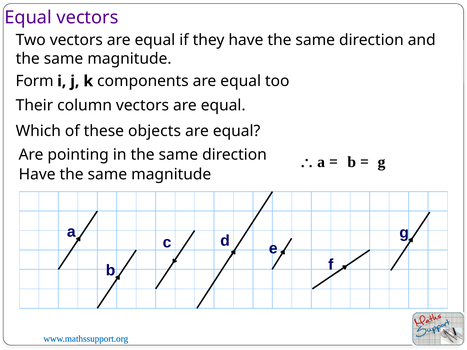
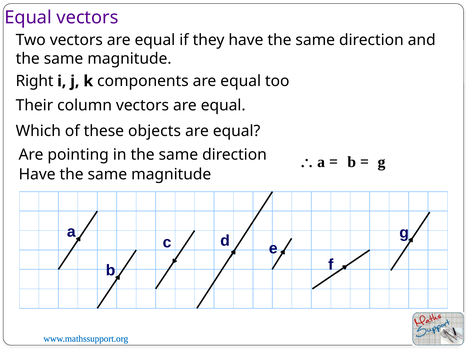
Form: Form -> Right (35, 81)
